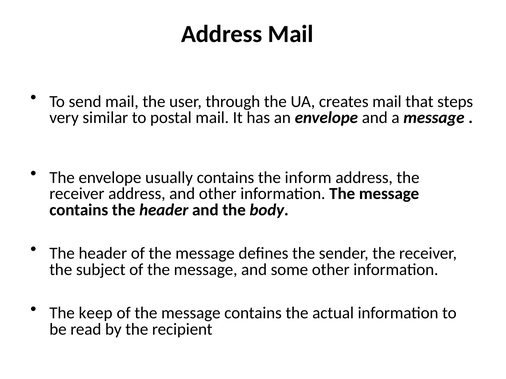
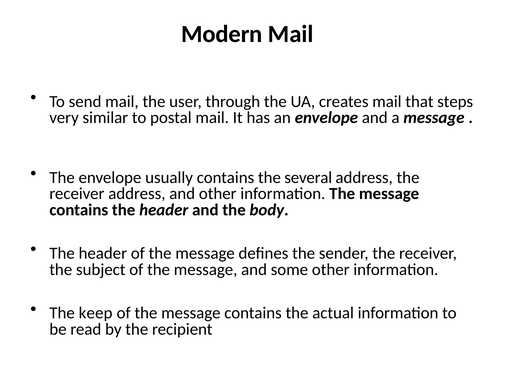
Address: Address -> Modern (222, 34)
inform: inform -> several (308, 178)
